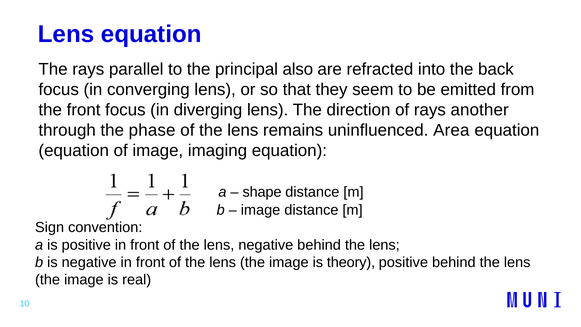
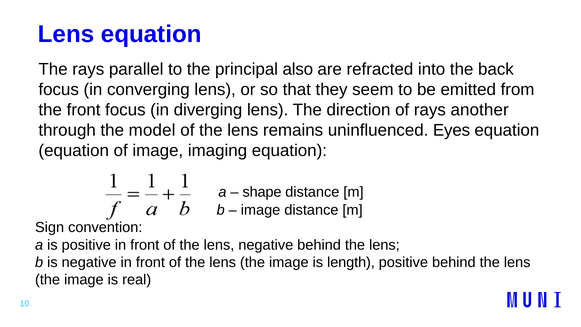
phase: phase -> model (152, 130)
Area: Area -> Eyes (452, 130)
theory: theory -> length (351, 262)
